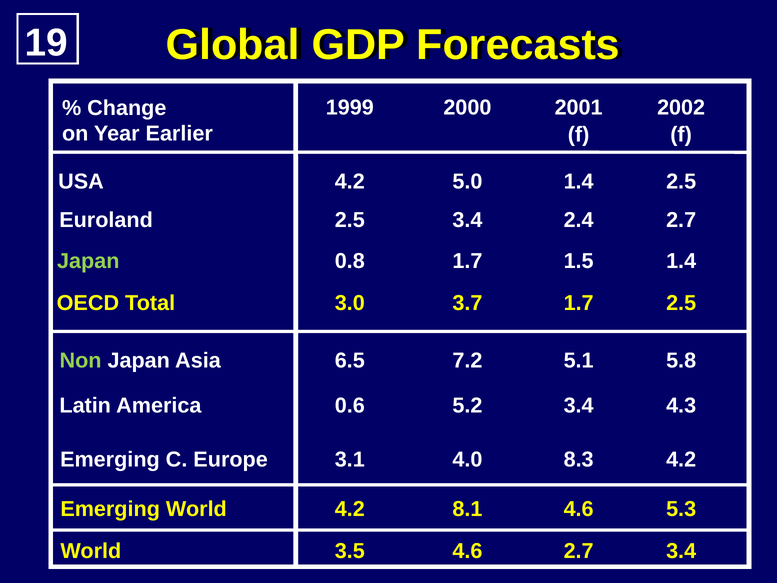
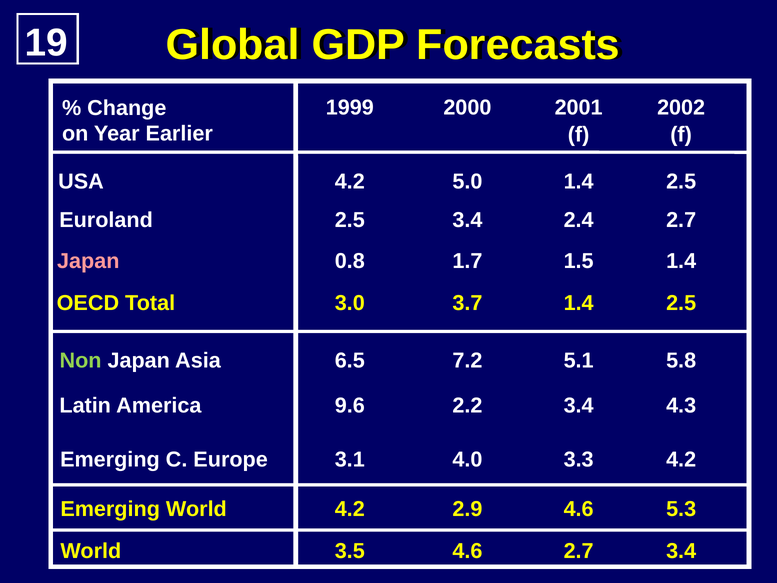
Japan colour: light green -> pink (88, 261)
1.7: 1.7 -> 1.4 (579, 303)
0.6: 0.6 -> 9.6 (350, 406)
5.2: 5.2 -> 2.2 (467, 406)
8.3: 8.3 -> 3.3 (579, 460)
8.1: 8.1 -> 2.9 (467, 509)
